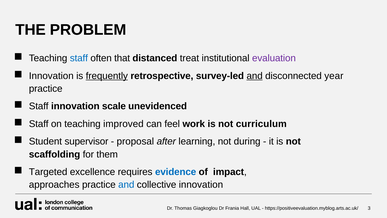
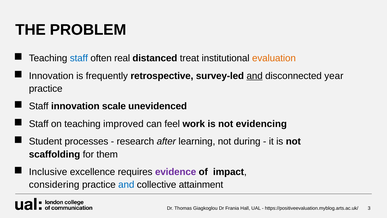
that: that -> real (122, 58)
evaluation colour: purple -> orange (274, 58)
frequently underline: present -> none (107, 76)
curriculum: curriculum -> evidencing (261, 124)
supervisor: supervisor -> processes (86, 141)
proposal: proposal -> research (135, 141)
Targeted: Targeted -> Inclusive (48, 172)
evidence colour: blue -> purple (176, 172)
approaches: approaches -> considering (54, 184)
collective innovation: innovation -> attainment (201, 184)
